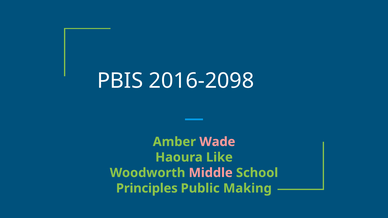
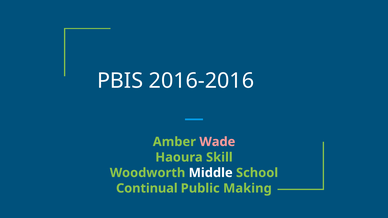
2016-2098: 2016-2098 -> 2016-2016 (201, 81)
Like: Like -> Skill (219, 157)
Middle colour: pink -> white (211, 173)
Principles: Principles -> Continual (147, 189)
